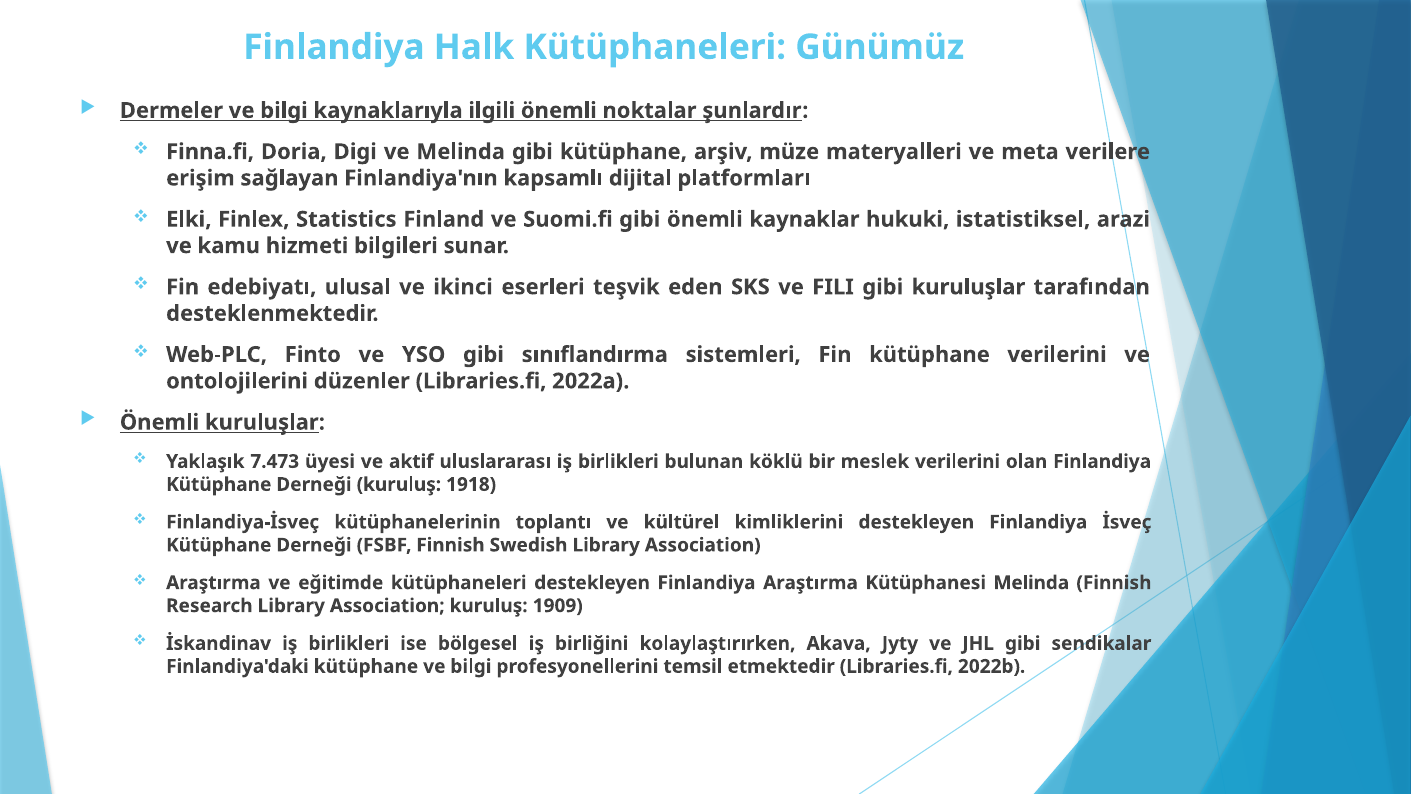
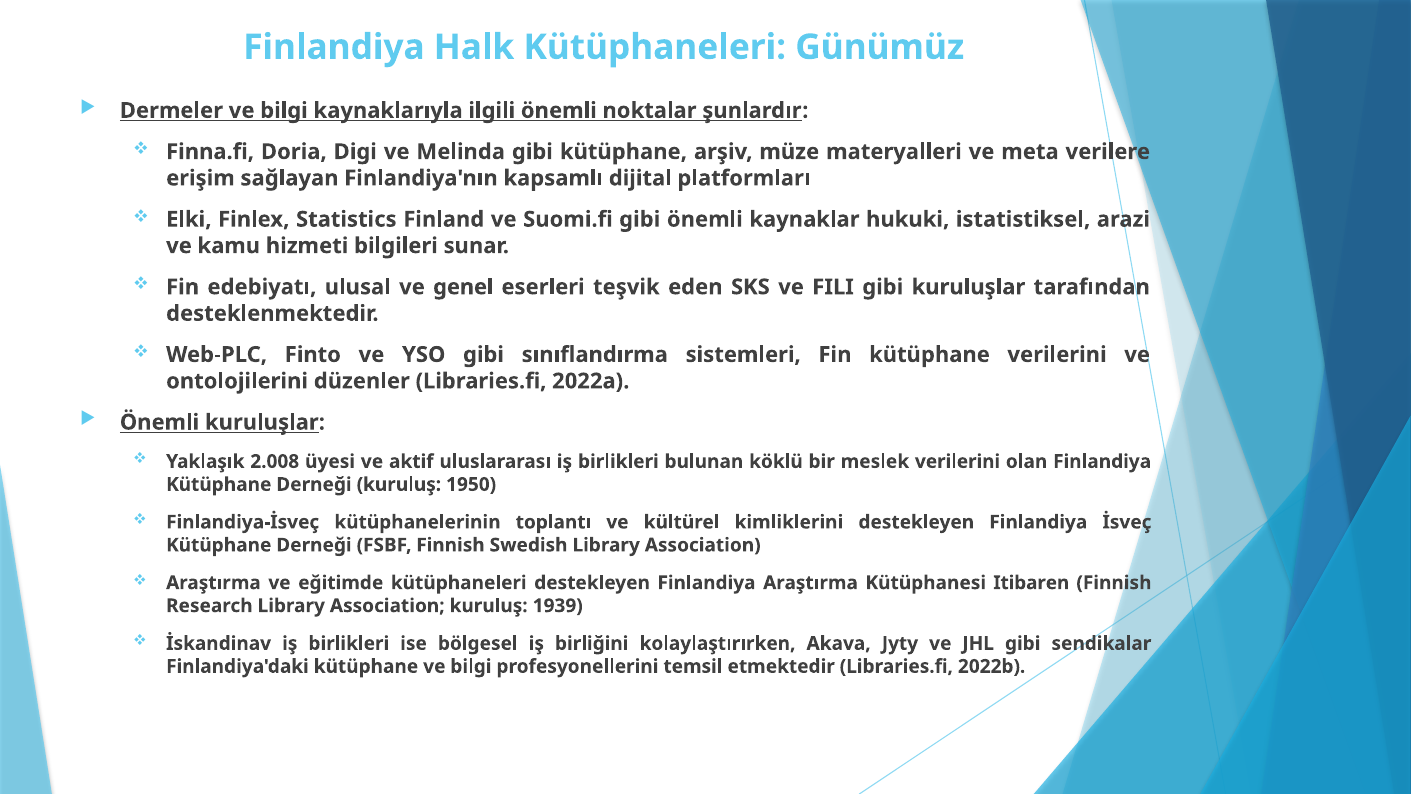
ikinci: ikinci -> genel (463, 287)
7.473: 7.473 -> 2.008 (275, 461)
1918: 1918 -> 1950 (471, 484)
Kütüphanesi Melinda: Melinda -> Itibaren (1031, 583)
1909: 1909 -> 1939 (558, 606)
